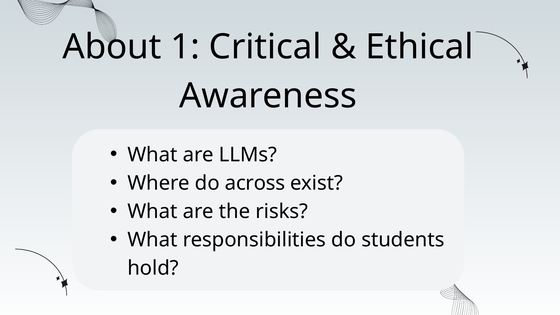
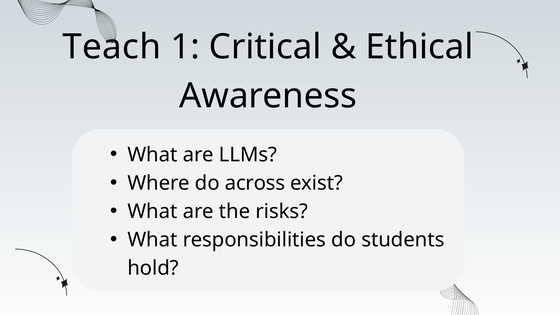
About: About -> Teach (112, 47)
